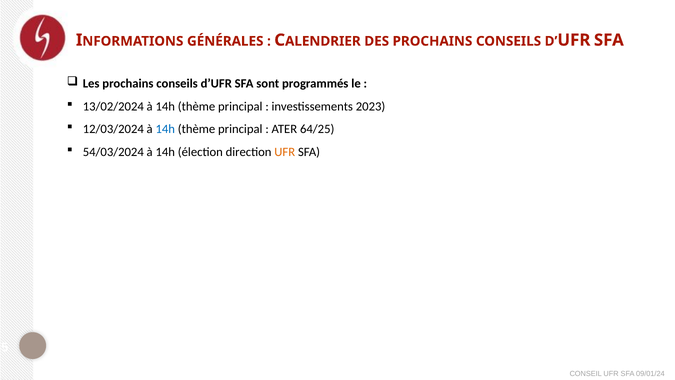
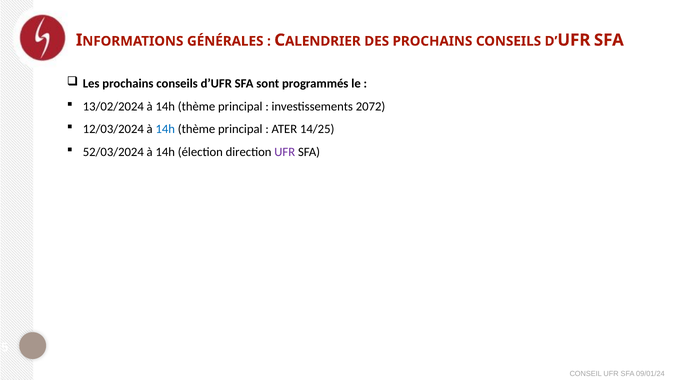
2023: 2023 -> 2072 (371, 106)
64/25: 64/25 -> 14/25 (317, 129)
54/03/2024: 54/03/2024 -> 52/03/2024 (113, 152)
UFR colour: orange -> purple (285, 152)
